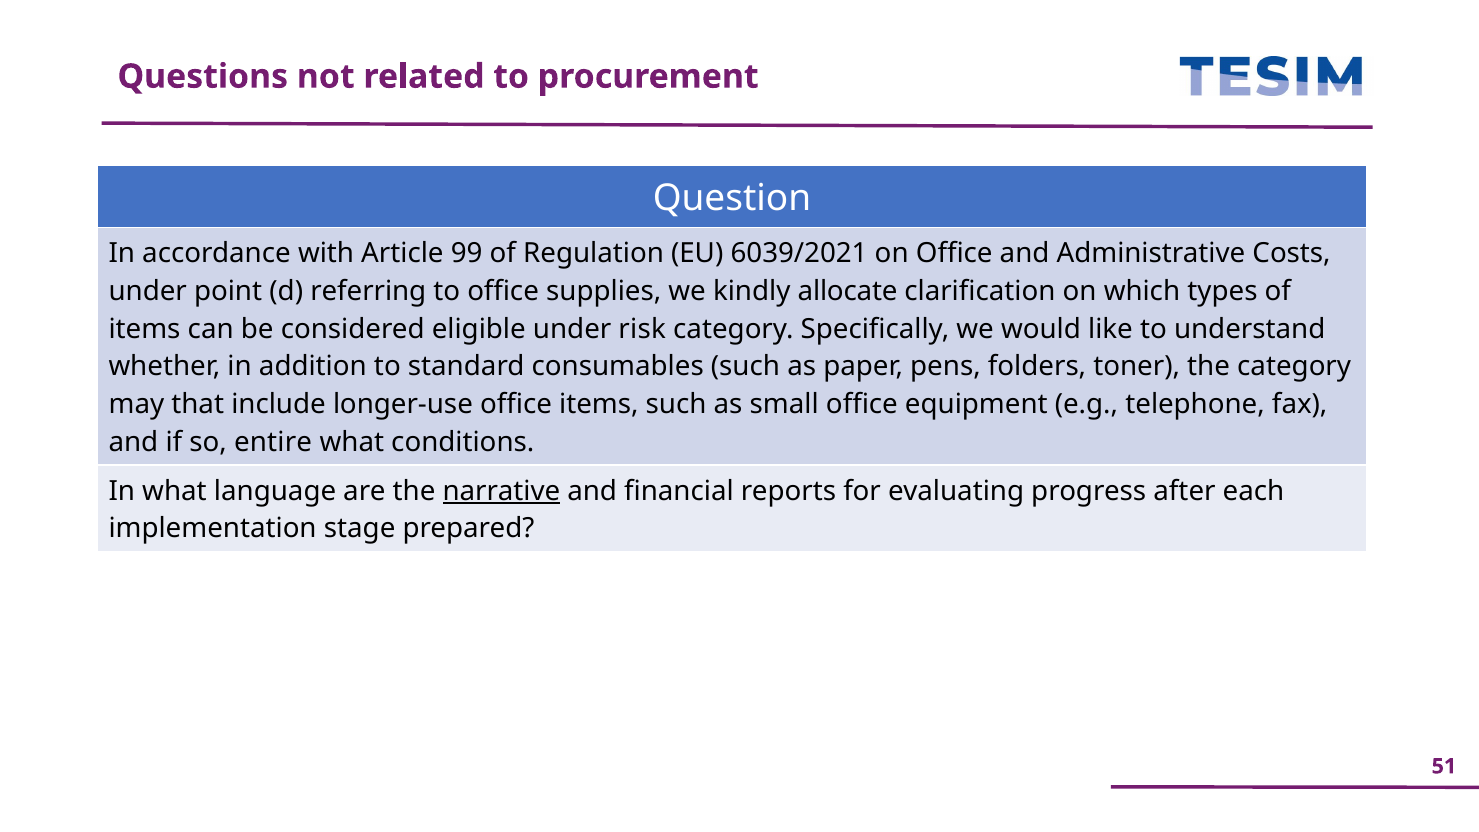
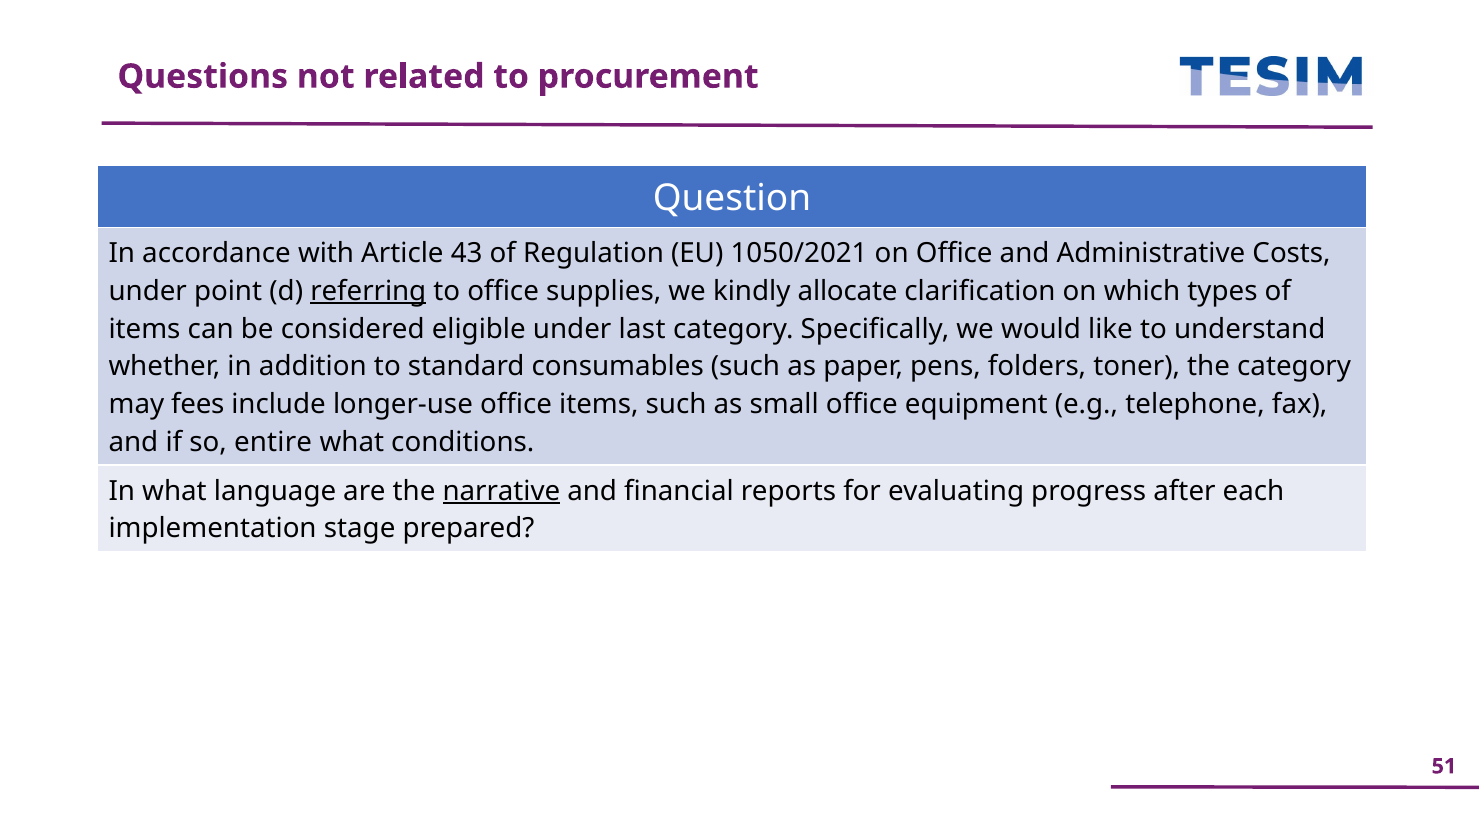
99: 99 -> 43 (467, 253)
6039/2021: 6039/2021 -> 1050/2021 (799, 253)
referring underline: none -> present (368, 291)
risk: risk -> last (642, 329)
that: that -> fees (198, 404)
